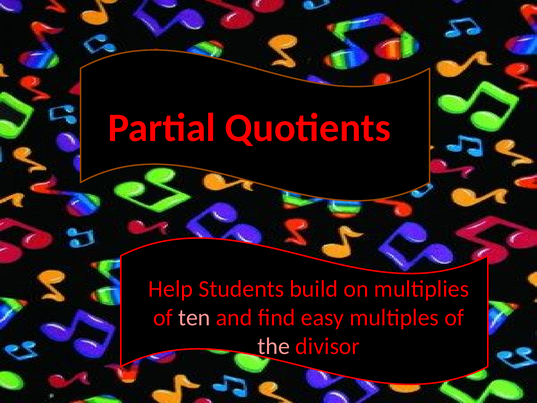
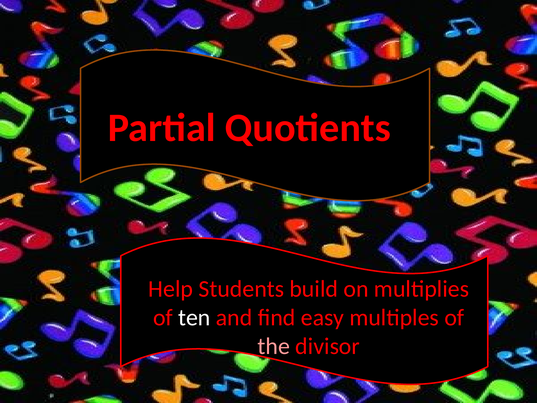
ten colour: pink -> white (194, 318)
